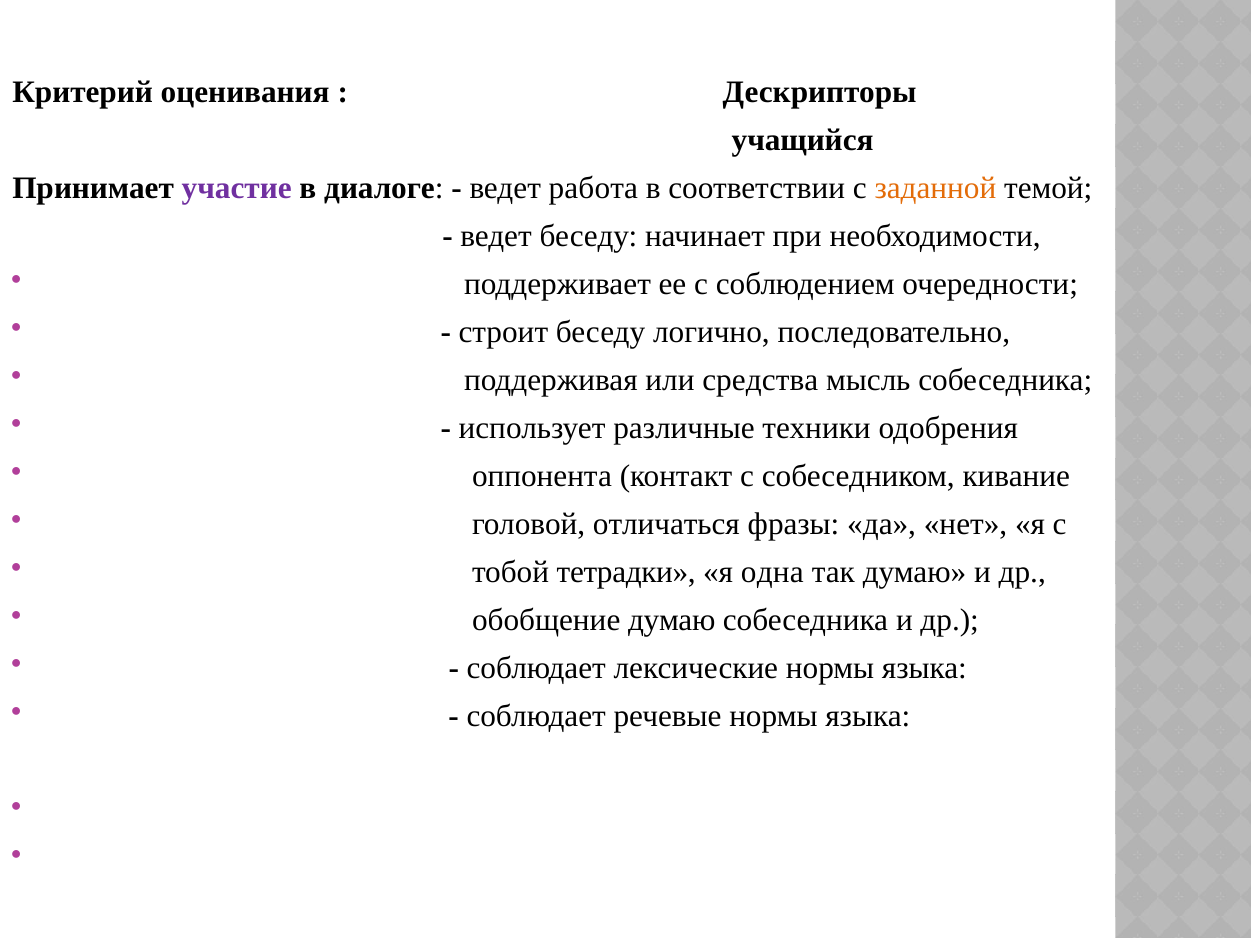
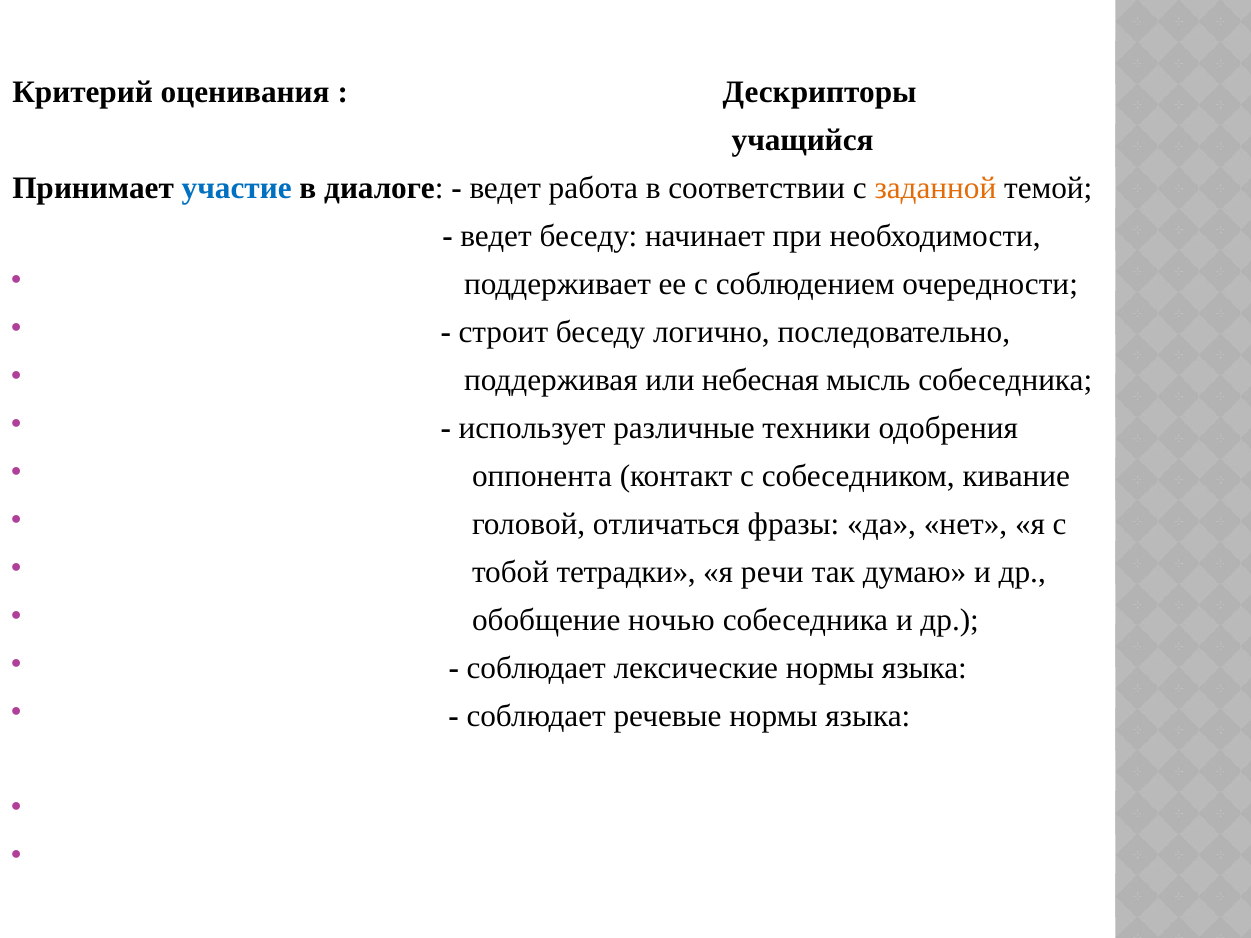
участие colour: purple -> blue (237, 188)
средства: средства -> небесная (760, 380)
одна: одна -> речи (772, 572)
обобщение думаю: думаю -> ночью (671, 620)
